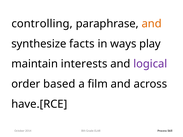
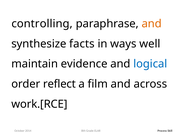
play: play -> well (150, 44)
interests: interests -> evidence (84, 64)
logical colour: purple -> blue (150, 64)
based: based -> reflect (59, 84)
have.[RCE: have.[RCE -> work.[RCE (39, 104)
